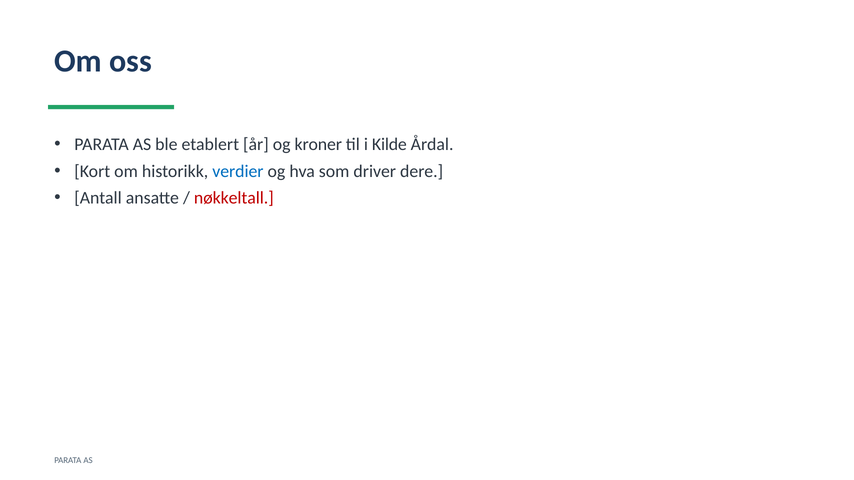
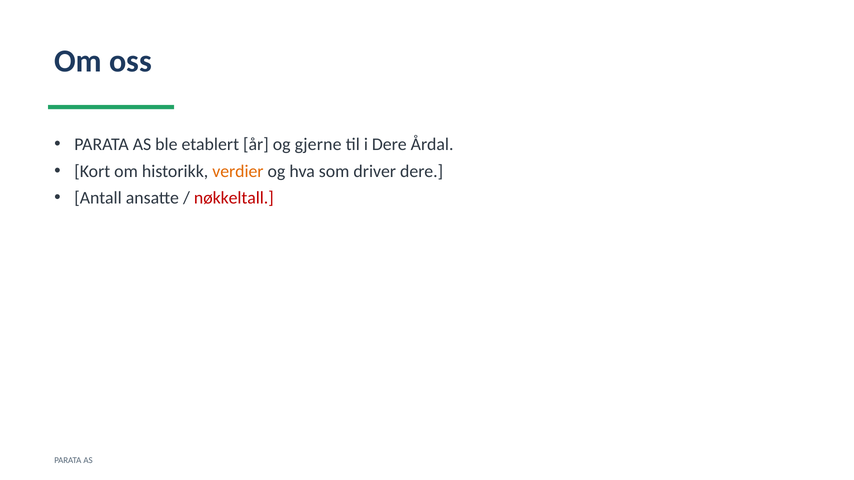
kroner: kroner -> gjerne (318, 145)
i Kilde: Kilde -> Dere (389, 145)
verdier colour: blue -> orange (238, 171)
